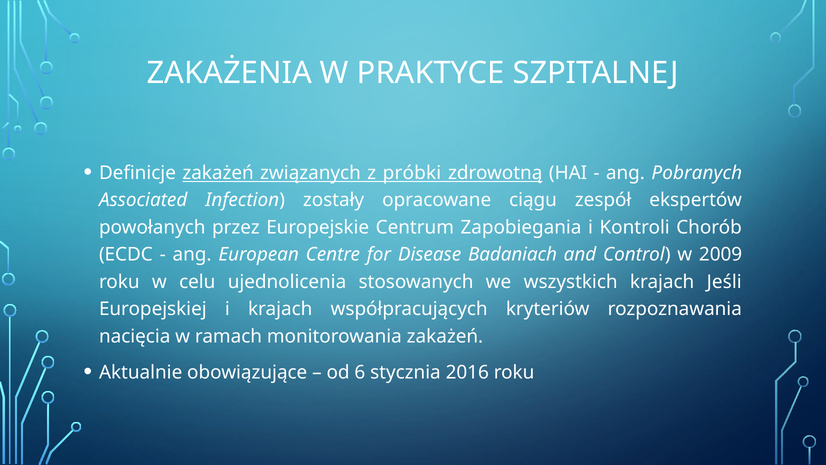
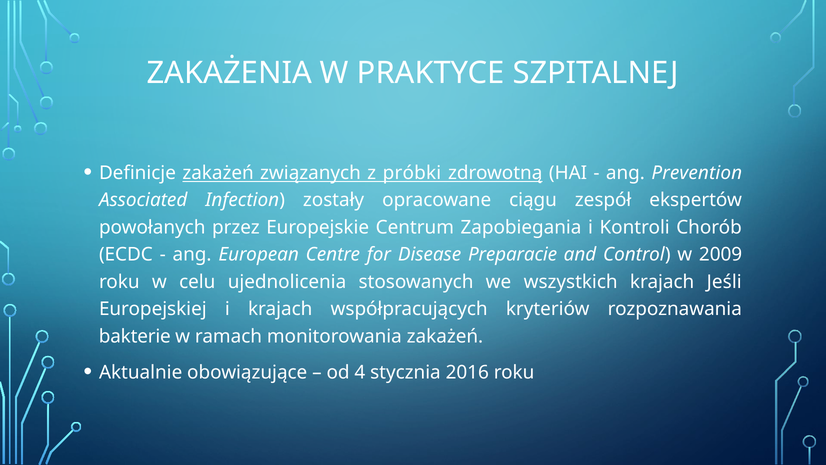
Pobranych: Pobranych -> Prevention (697, 173)
Badaniach: Badaniach -> Preparacie (513, 254)
nacięcia: nacięcia -> bakterie (135, 336)
6: 6 -> 4 (360, 372)
